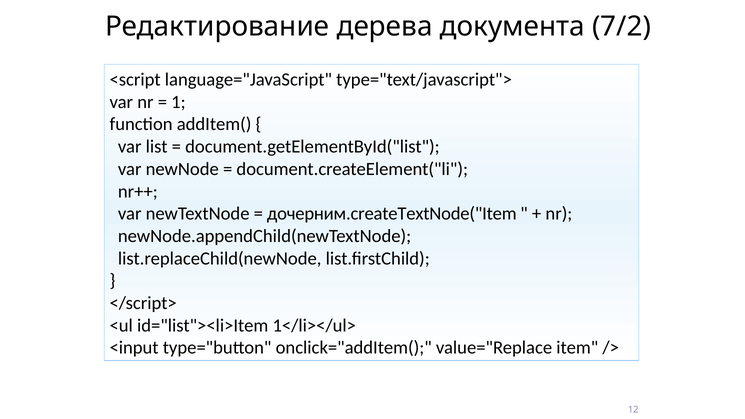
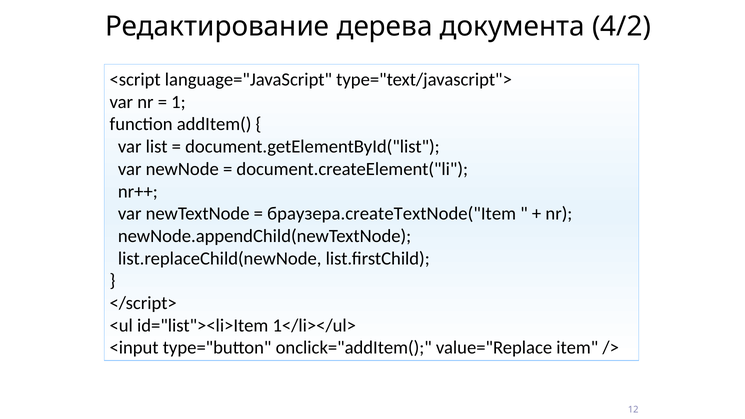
7/2: 7/2 -> 4/2 (622, 26)
дочерним.createTextNode("Item: дочерним.createTextNode("Item -> браузера.createTextNode("Item (392, 214)
